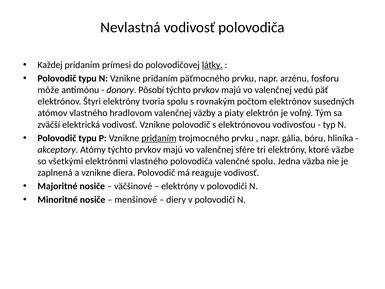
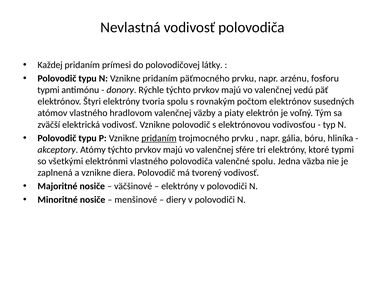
látky underline: present -> none (212, 65)
môže: môže -> typmi (48, 90)
Pôsobí: Pôsobí -> Rýchle (151, 90)
ktoré väzbe: väzbe -> typmi (343, 150)
reaguje: reaguje -> tvorený (207, 173)
